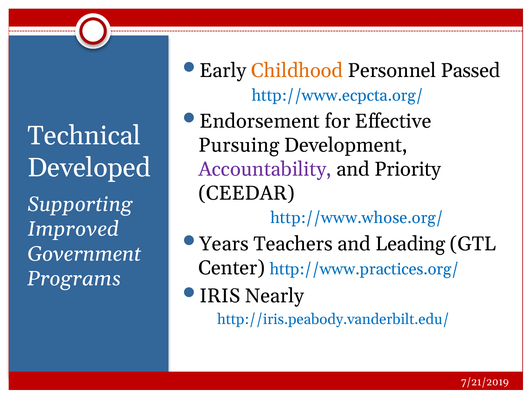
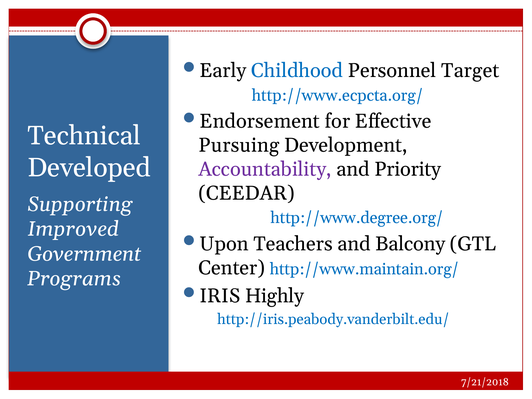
Childhood colour: orange -> blue (297, 71)
Passed: Passed -> Target (470, 71)
http://www.whose.org/: http://www.whose.org/ -> http://www.degree.org/ (357, 218)
Years: Years -> Upon (224, 244)
Leading: Leading -> Balcony (410, 244)
http://www.practices.org/: http://www.practices.org/ -> http://www.maintain.org/ (364, 269)
Nearly: Nearly -> Highly (275, 296)
7/21/2019: 7/21/2019 -> 7/21/2018 (485, 382)
